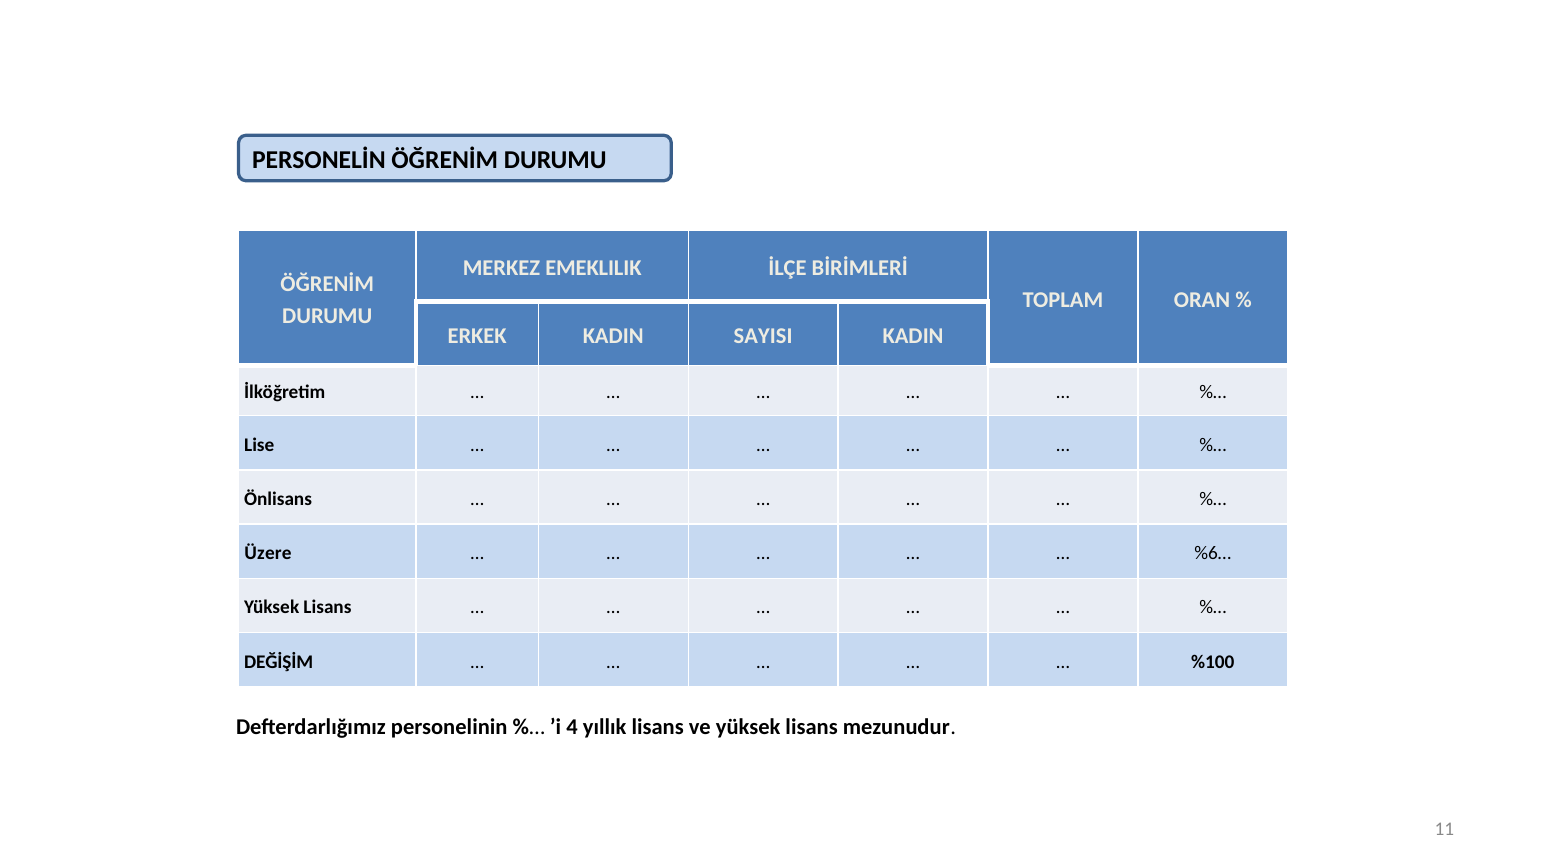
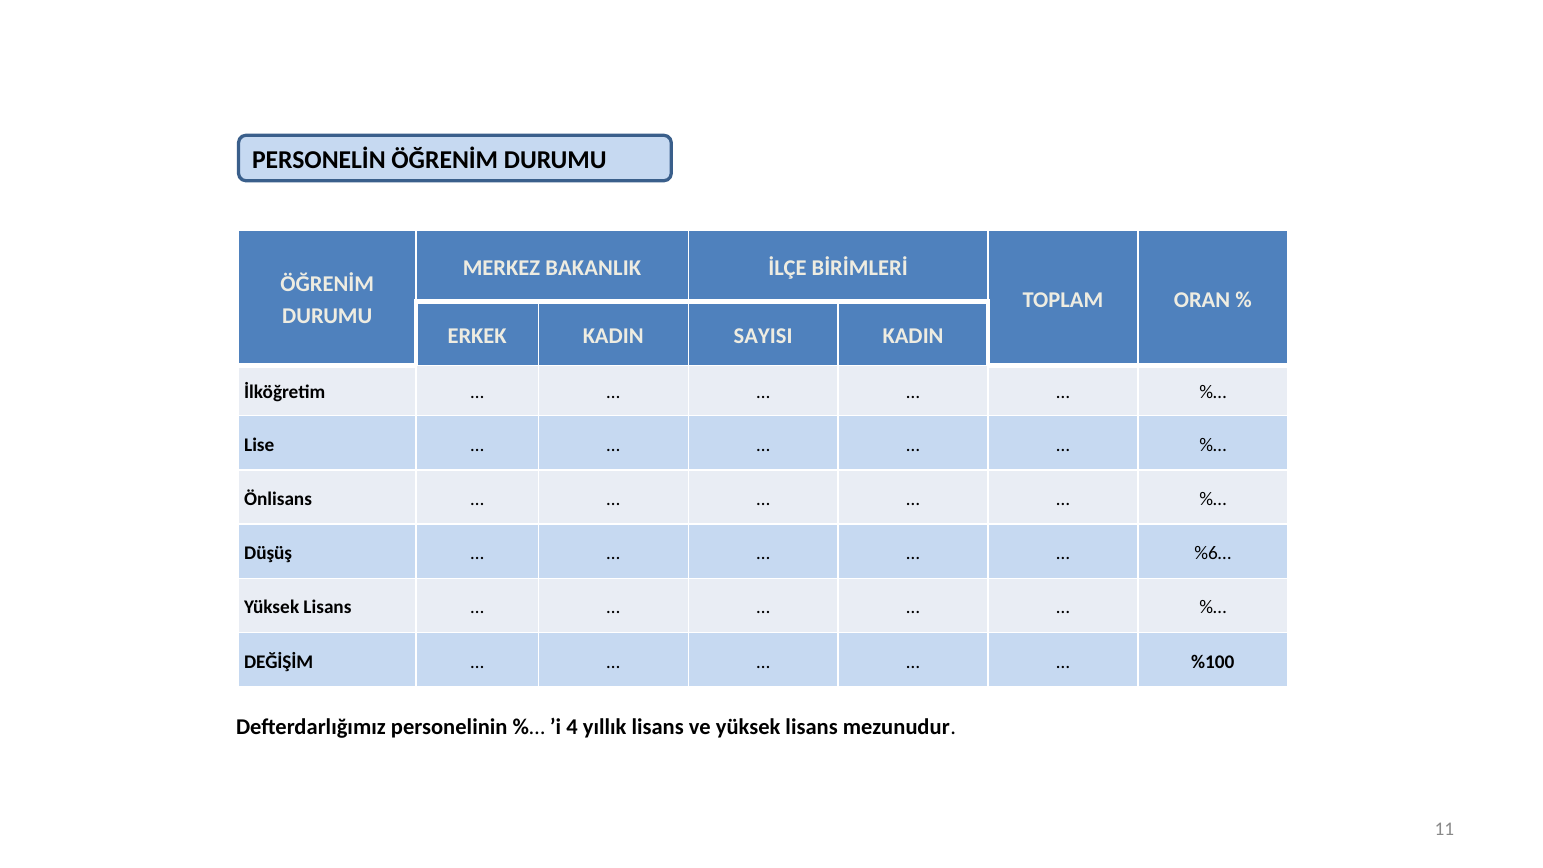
EMEKLILIK: EMEKLILIK -> BAKANLIK (593, 268)
Üzere: Üzere -> Düşüş (268, 553)
